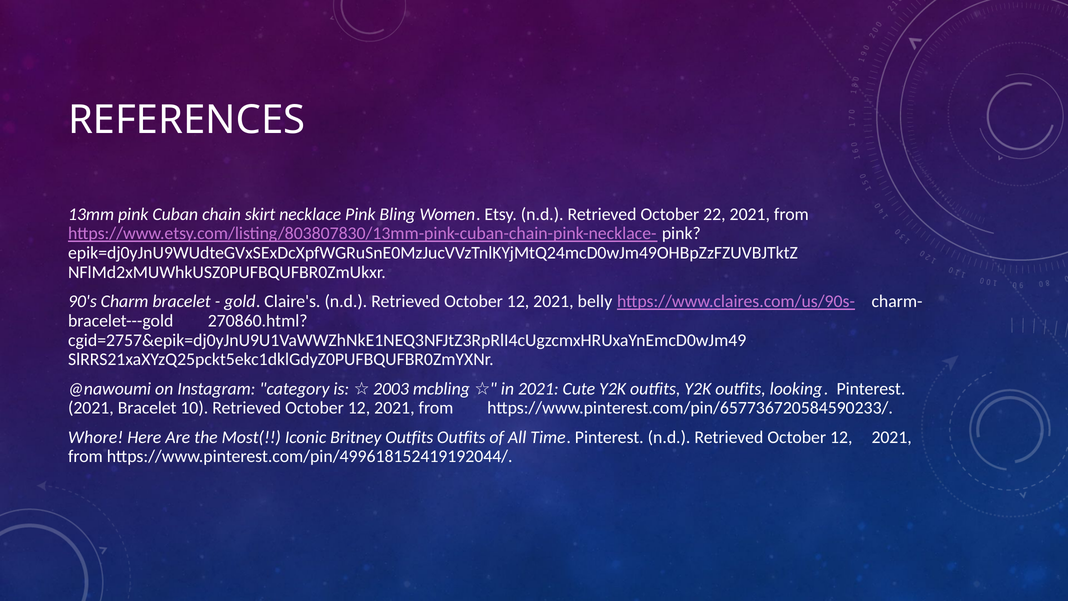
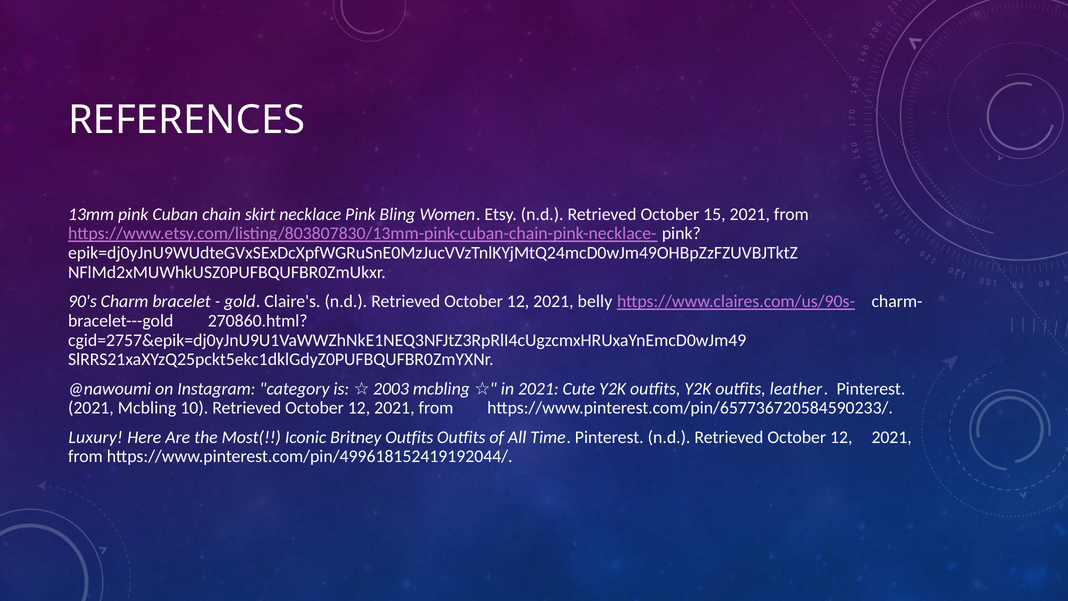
22: 22 -> 15 (714, 214)
looking: looking -> leather (796, 389)
2021 Bracelet: Bracelet -> Mcbling (147, 408)
Whore: Whore -> Luxury (96, 437)
